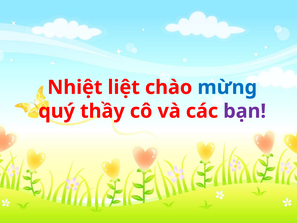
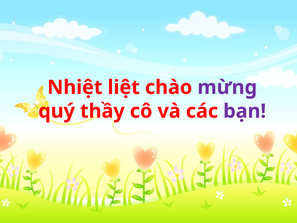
mừng colour: blue -> purple (227, 87)
